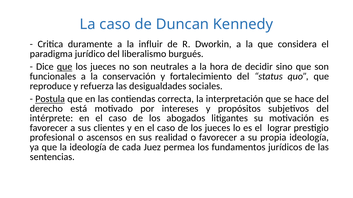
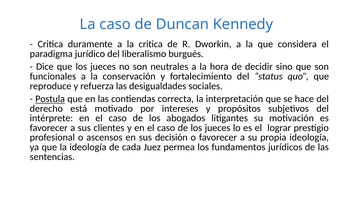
la influir: influir -> critica (151, 44)
que underline: present -> none (65, 67)
realidad: realidad -> decisión (171, 138)
